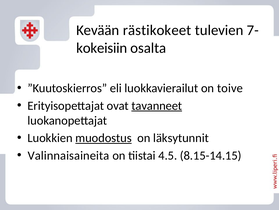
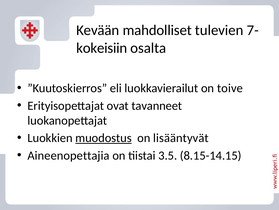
rästikokeet: rästikokeet -> mahdolliset (157, 30)
tavanneet underline: present -> none (157, 105)
läksytunnit: läksytunnit -> lisääntyvät (181, 138)
Valinnaisaineita: Valinnaisaineita -> Aineenopettajia (69, 155)
4.5: 4.5 -> 3.5 (168, 155)
